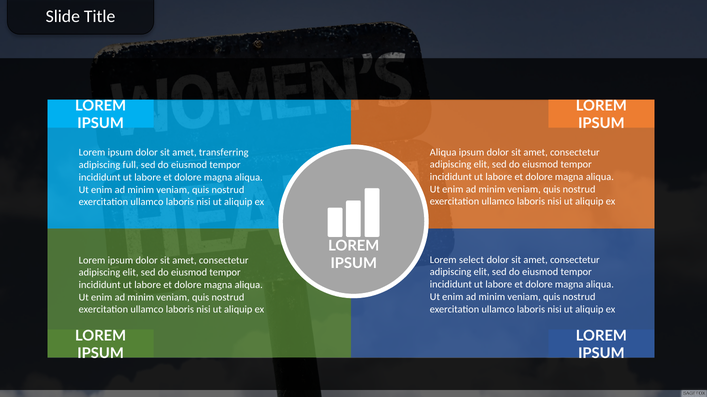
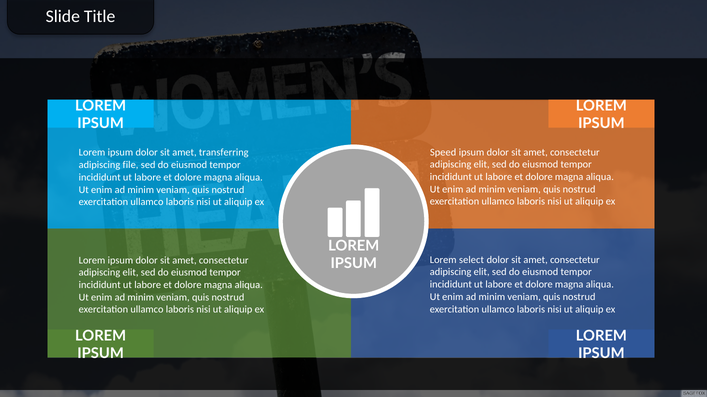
Aliqua: Aliqua -> Speed (443, 152)
full: full -> file (131, 165)
